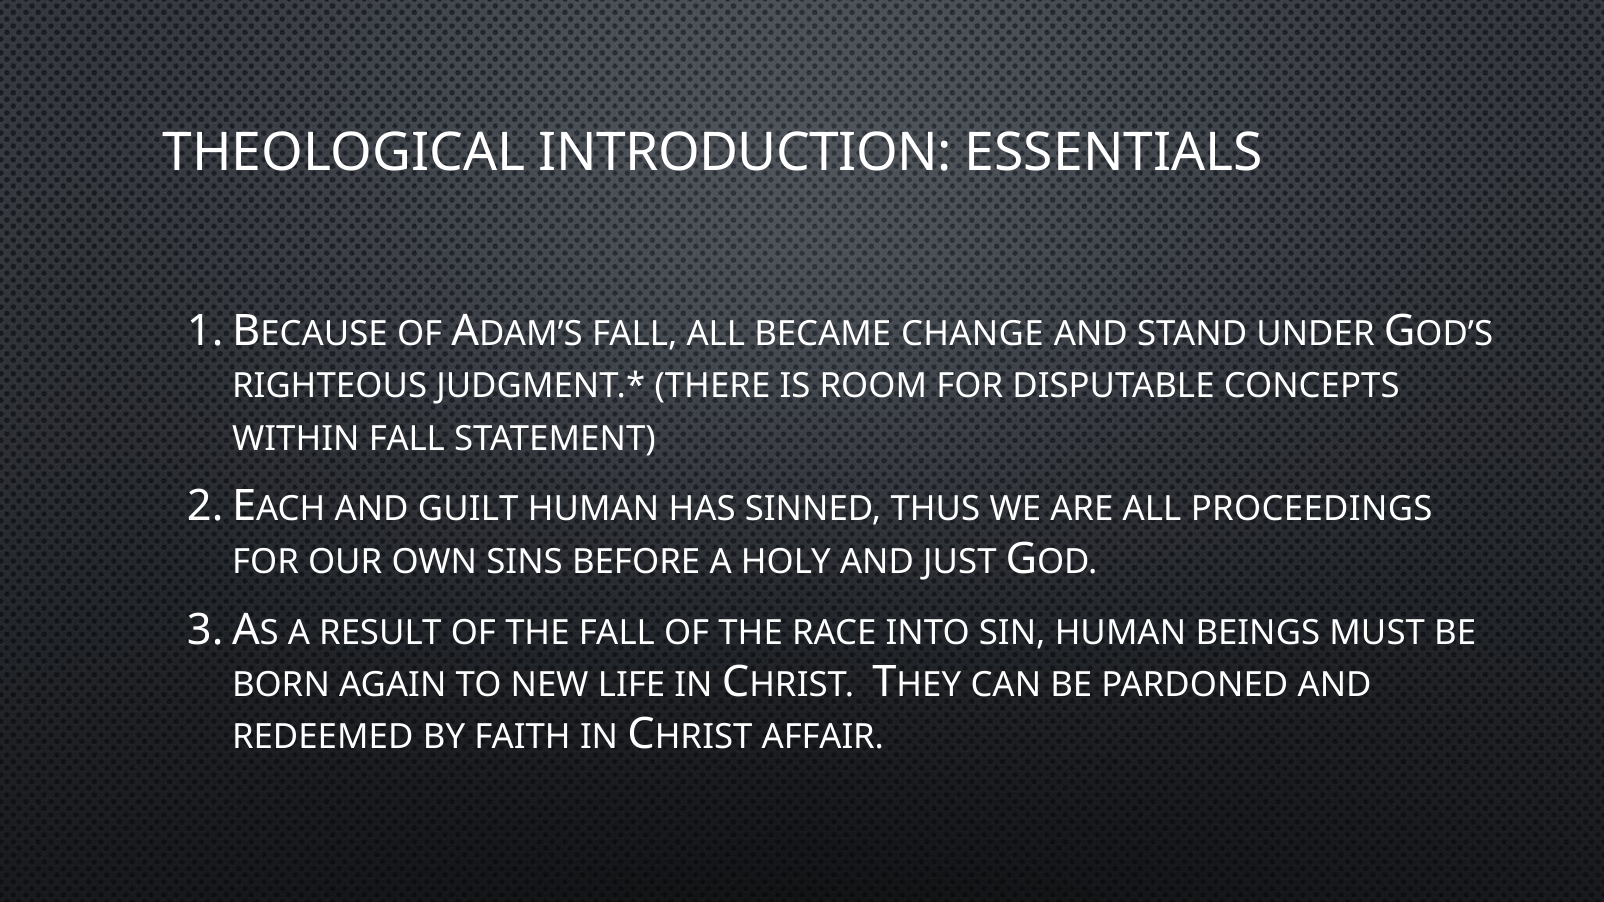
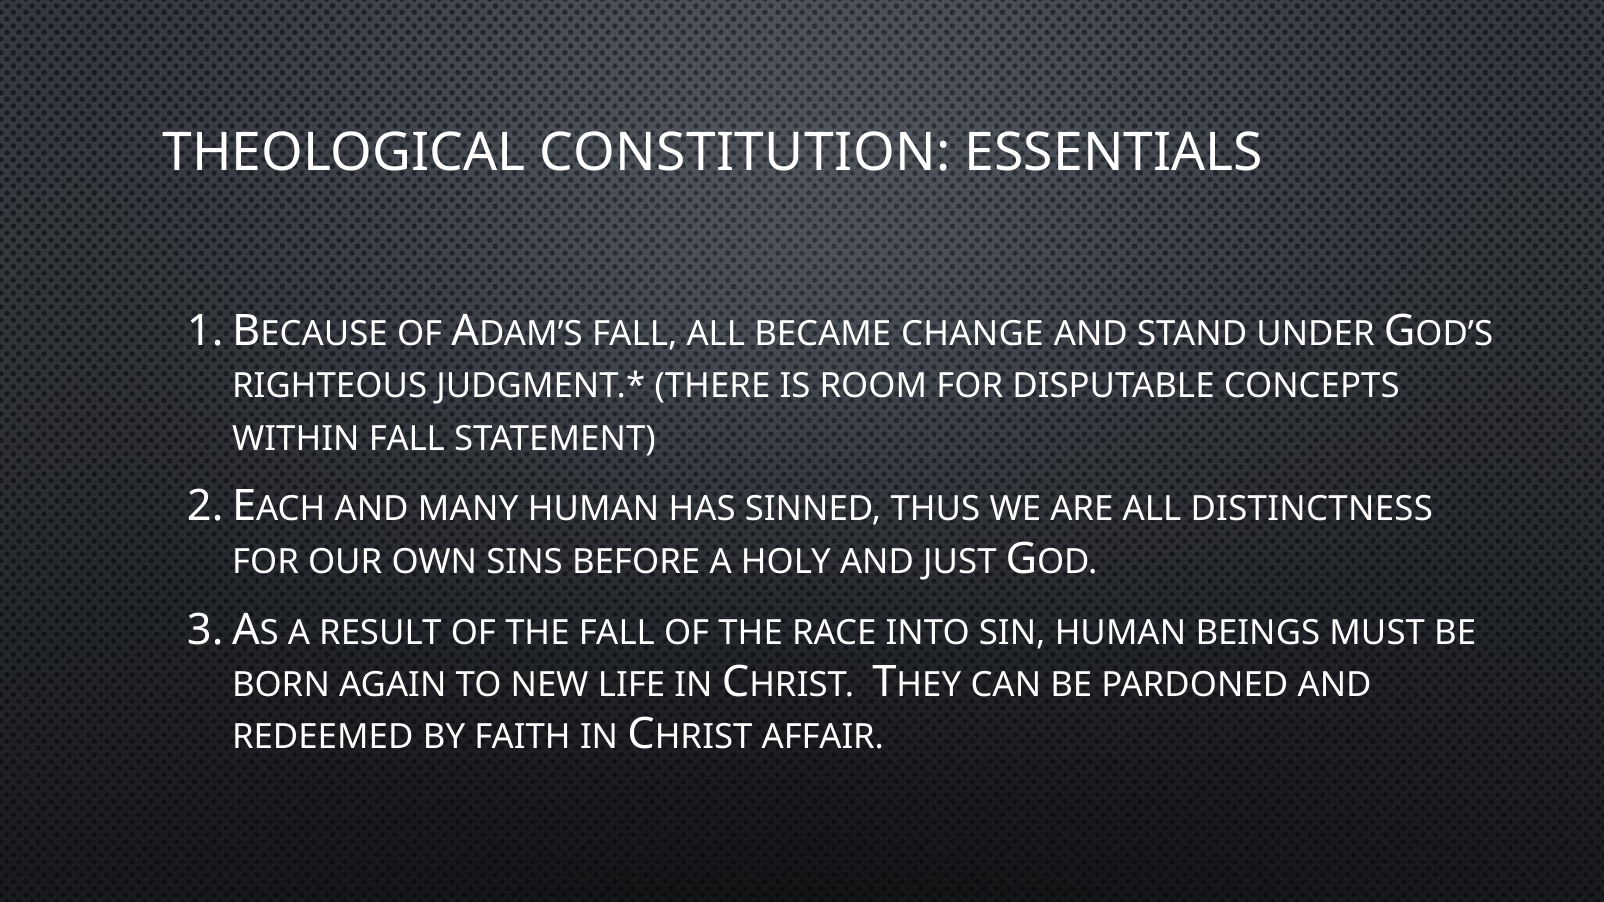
INTRODUCTION: INTRODUCTION -> CONSTITUTION (745, 153)
GUILT: GUILT -> MANY (468, 510)
PROCEEDINGS: PROCEEDINGS -> DISTINCTNESS (1312, 510)
